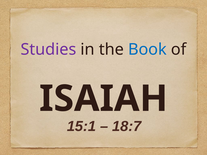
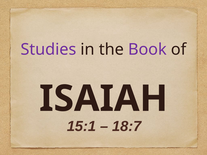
Book colour: blue -> purple (147, 50)
